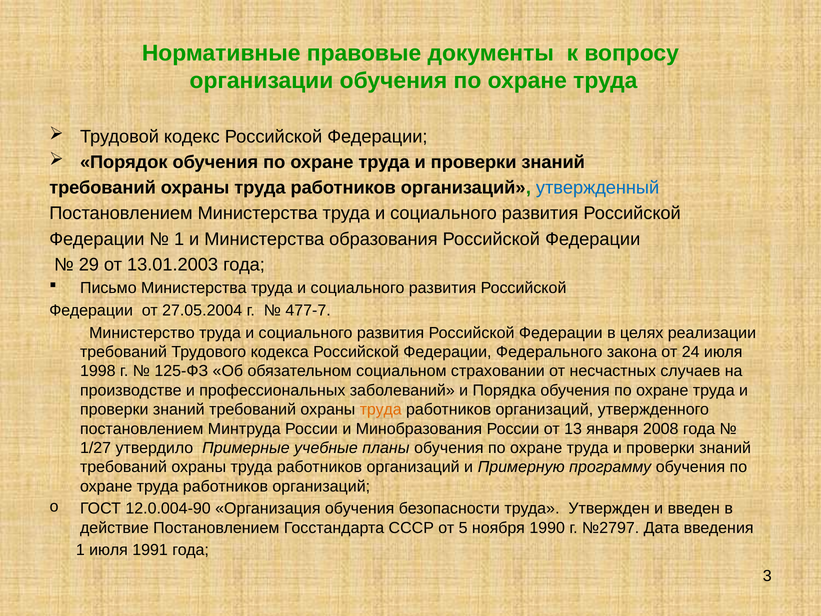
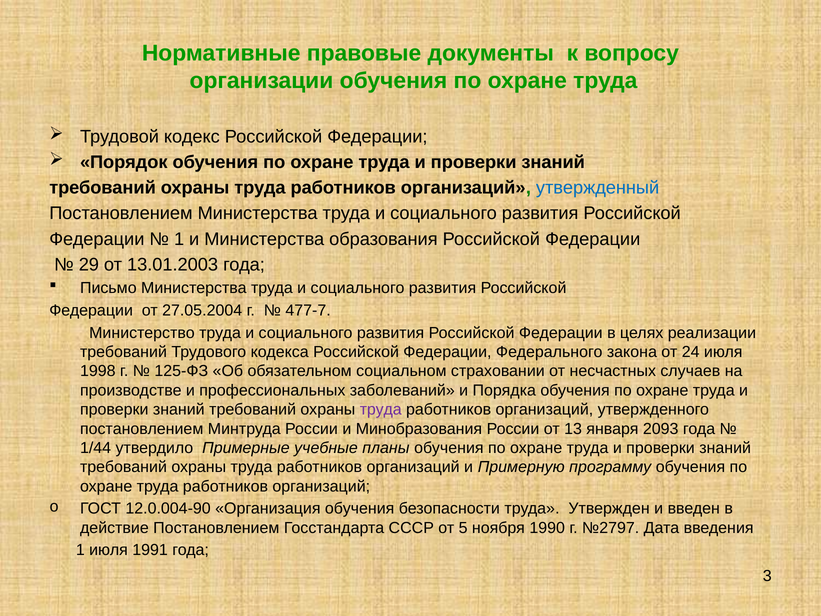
труда colour: orange -> purple (381, 409)
2008: 2008 -> 2093 (661, 429)
1/27: 1/27 -> 1/44 (96, 448)
